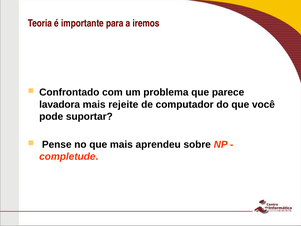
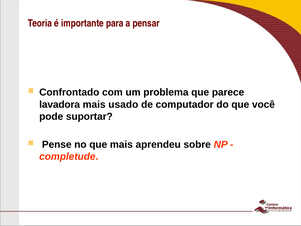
iremos: iremos -> pensar (146, 23)
rejeite: rejeite -> usado (123, 104)
